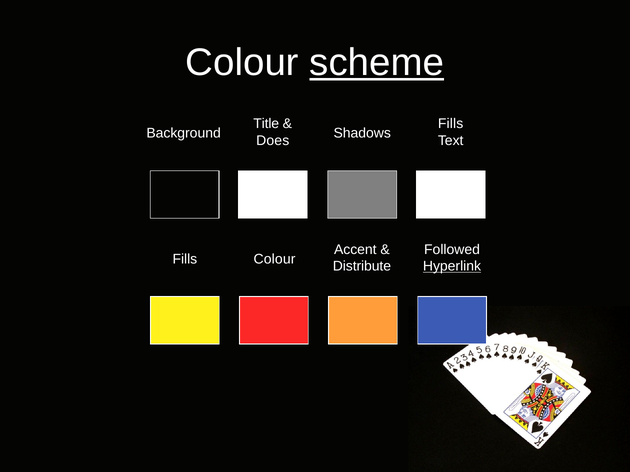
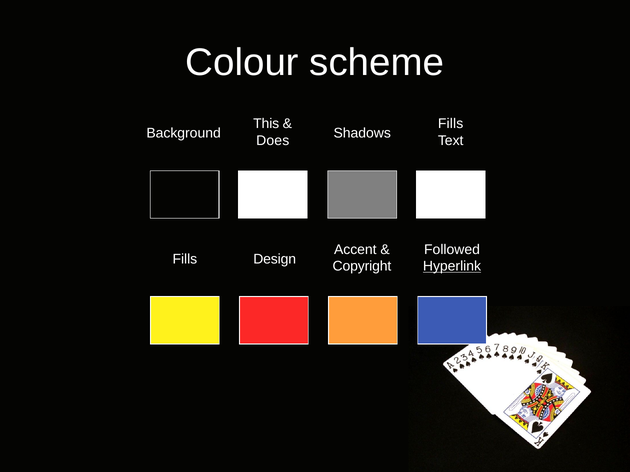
scheme underline: present -> none (377, 63)
Title: Title -> This (266, 124)
Fills Colour: Colour -> Design (275, 259)
Distribute: Distribute -> Copyright (362, 267)
